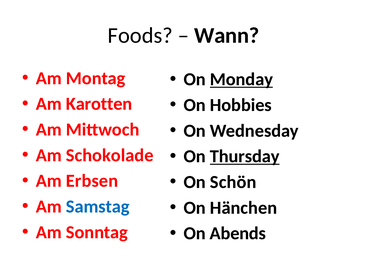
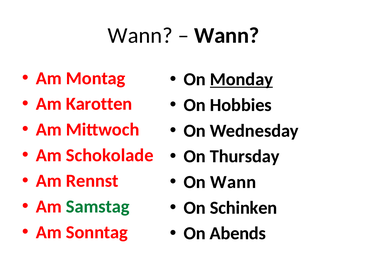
Foods: Foods -> Wann (140, 36)
Thursday underline: present -> none (245, 157)
Erbsen: Erbsen -> Rennst (92, 181)
On Schön: Schön -> Wann (233, 182)
Samstag colour: blue -> green (98, 207)
Hänchen: Hänchen -> Schinken (244, 208)
